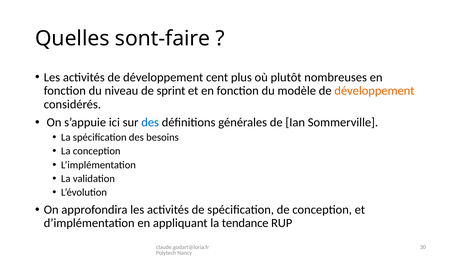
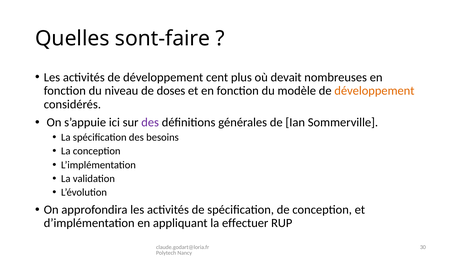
plutôt: plutôt -> devait (286, 77)
sprint: sprint -> doses (171, 91)
des colour: blue -> purple (150, 123)
tendance: tendance -> effectuer (245, 223)
